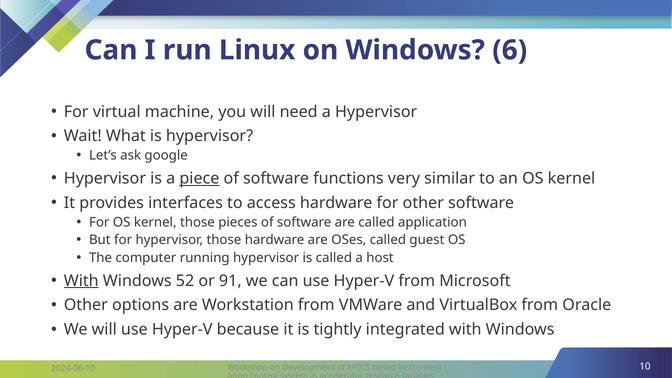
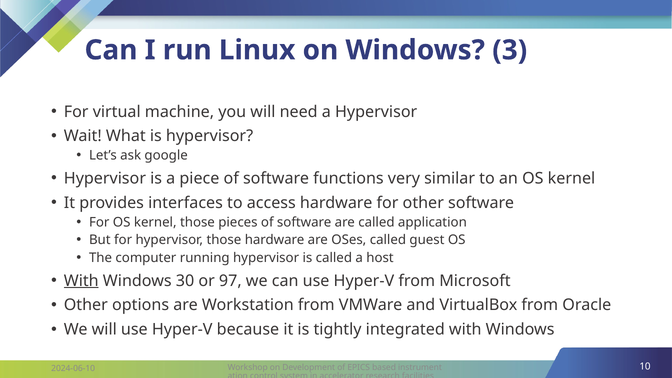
6: 6 -> 3 (510, 50)
piece underline: present -> none (199, 178)
52: 52 -> 30 (185, 281)
91: 91 -> 97 (230, 281)
